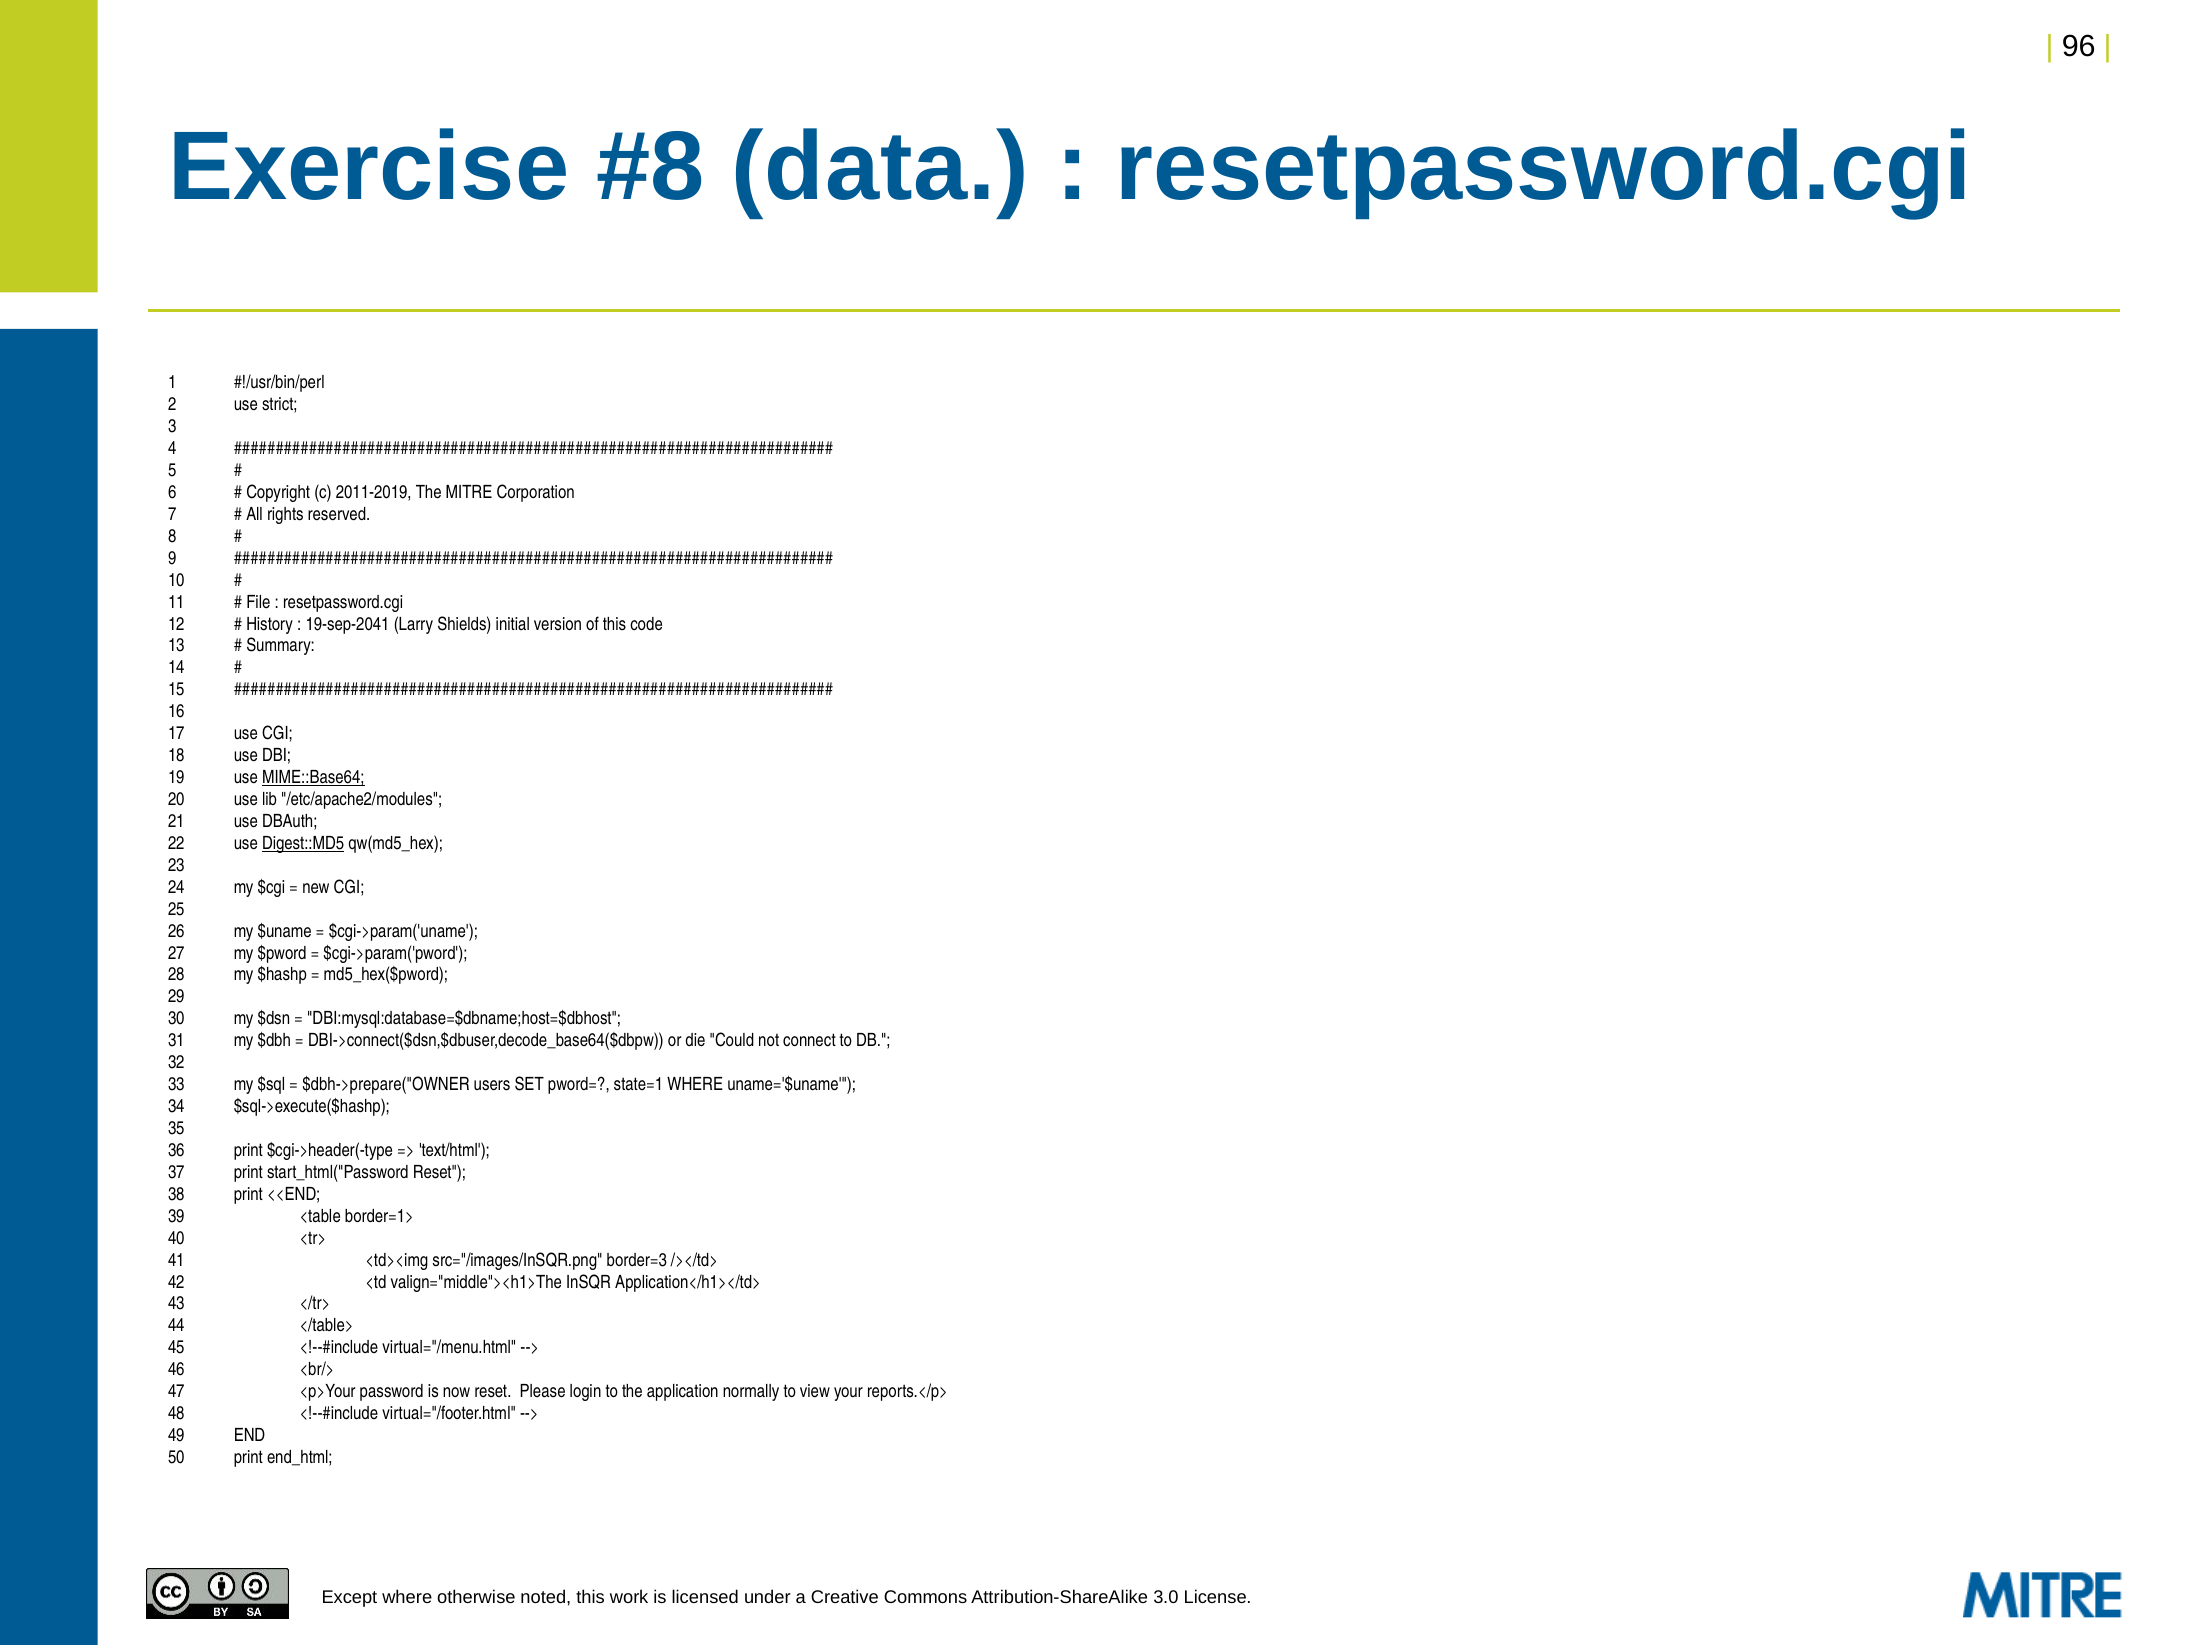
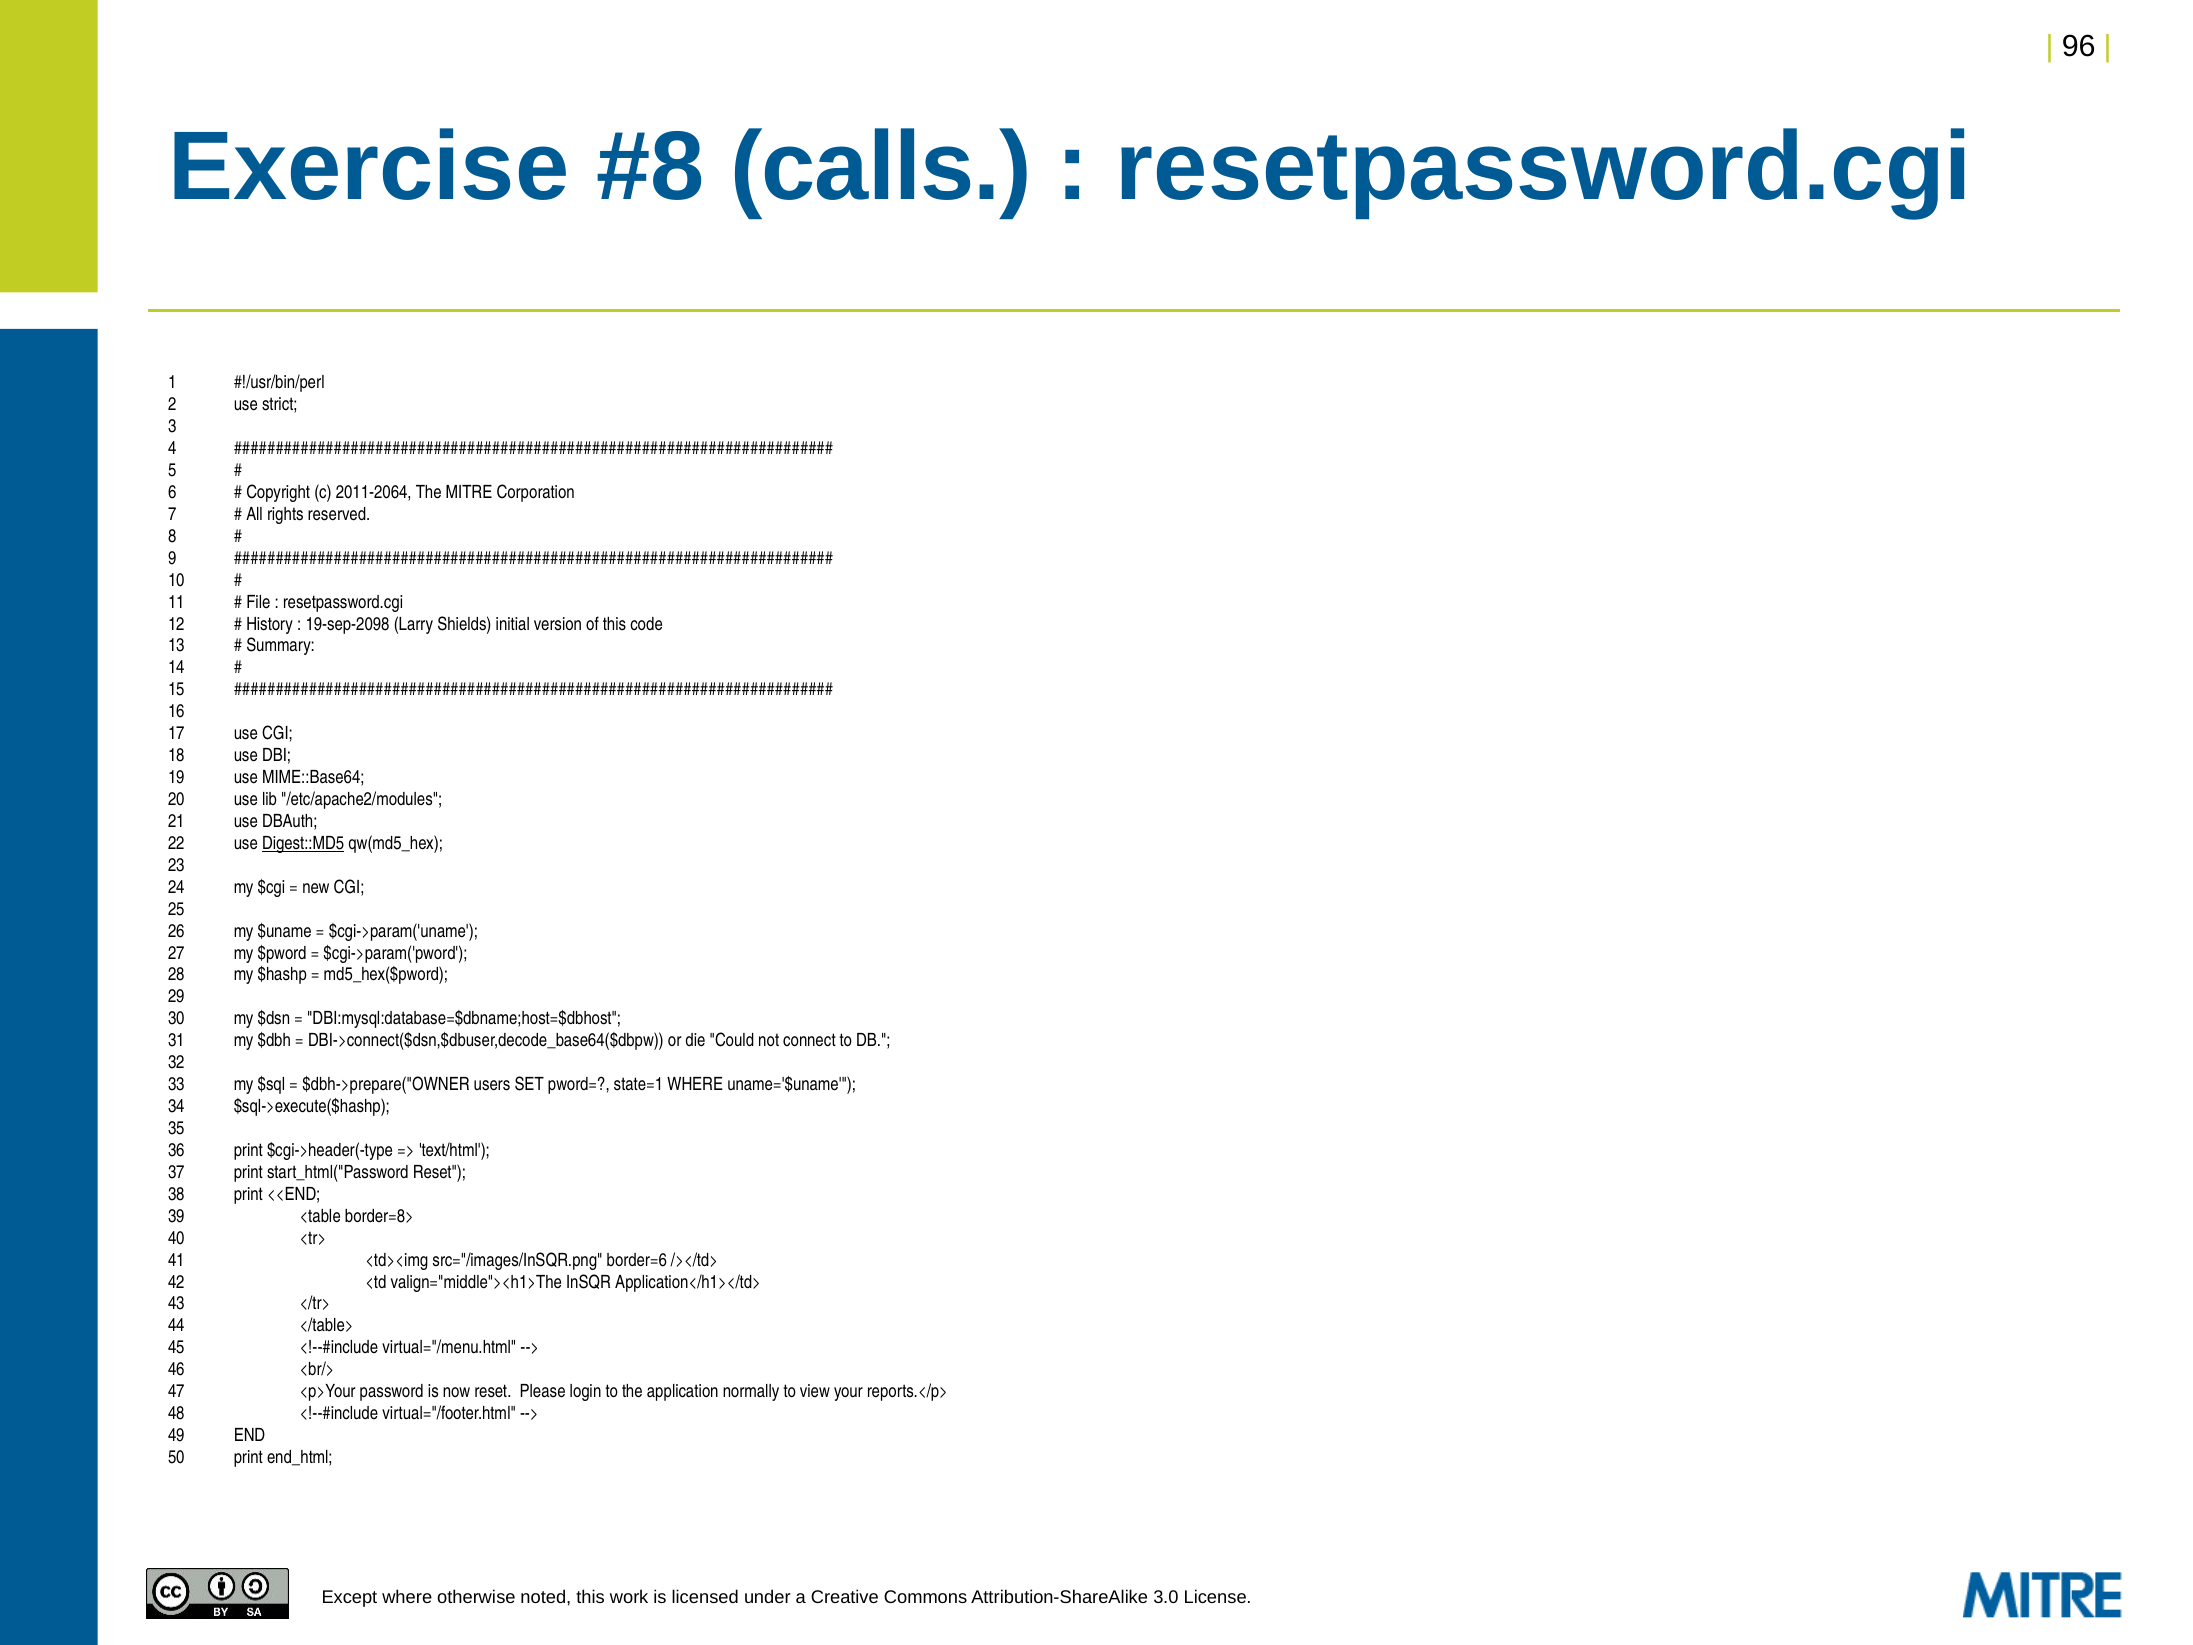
data: data -> calls (881, 167)
2011-2019: 2011-2019 -> 2011-2064 (374, 492)
19-sep-2041: 19-sep-2041 -> 19-sep-2098 (348, 624)
MIME::Base64 underline: present -> none (313, 777)
border=1>: border=1> -> border=8> (379, 1216)
border=3: border=3 -> border=6 (637, 1260)
